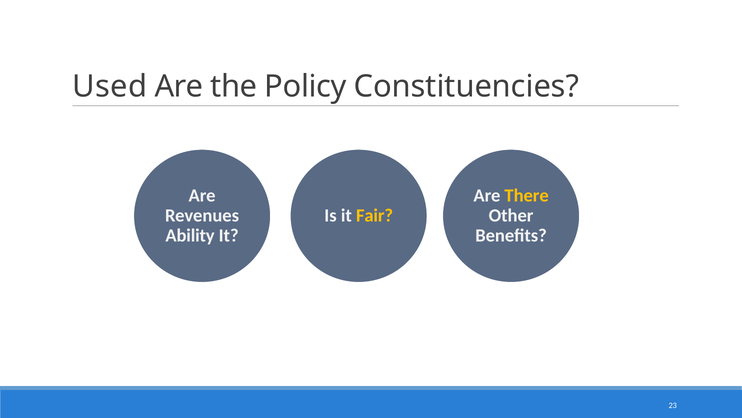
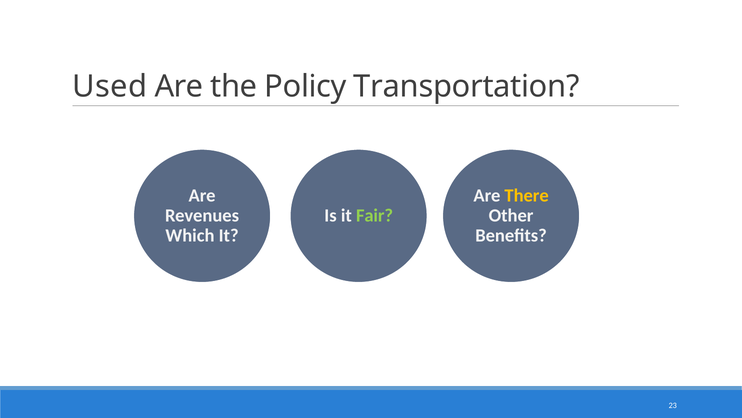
Constituencies: Constituencies -> Transportation (466, 86)
Fair colour: yellow -> light green (375, 215)
Ability: Ability -> Which (190, 235)
